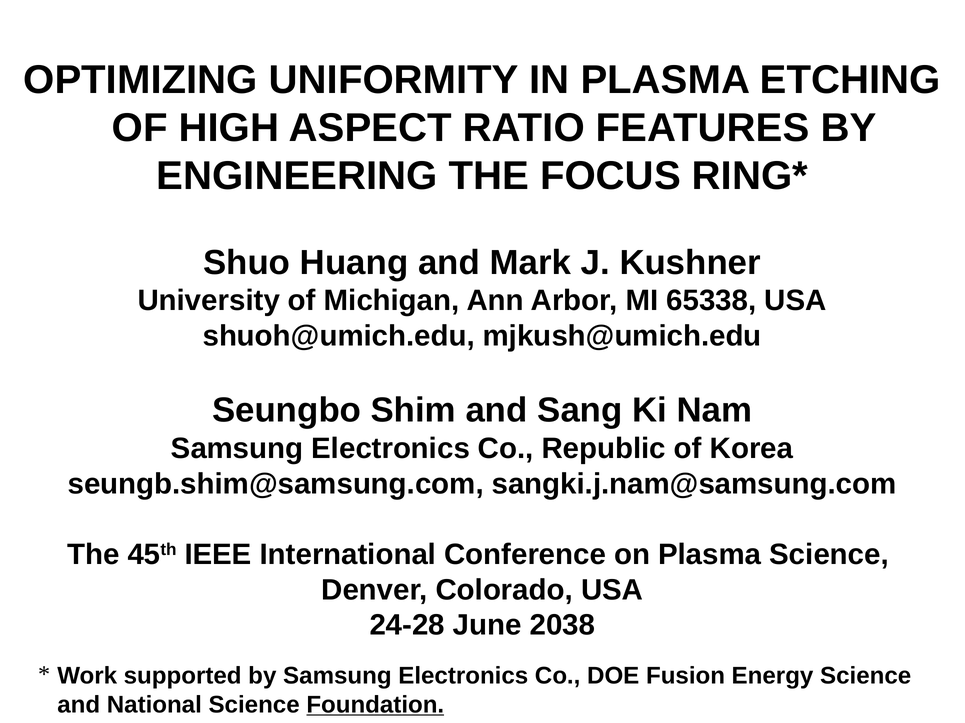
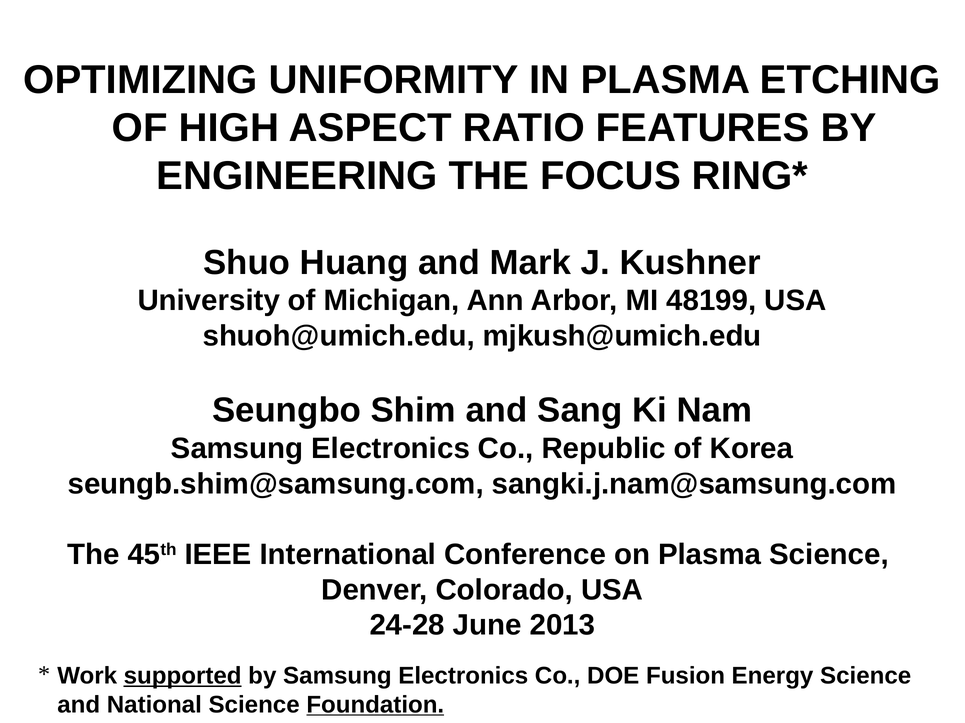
65338: 65338 -> 48199 (711, 301)
2038: 2038 -> 2013 (562, 626)
supported underline: none -> present (183, 676)
